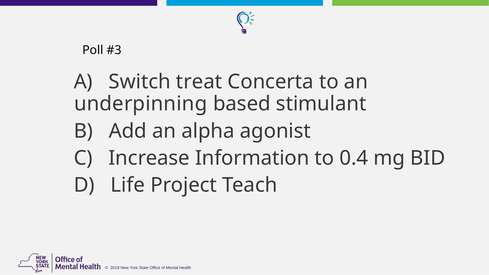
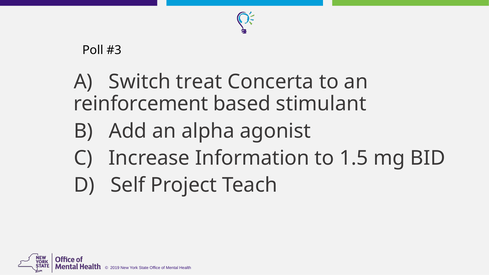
underpinning: underpinning -> reinforcement (141, 104)
0.4: 0.4 -> 1.5 (354, 158)
Life: Life -> Self (128, 185)
